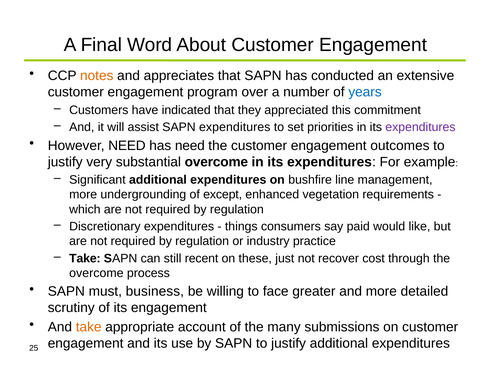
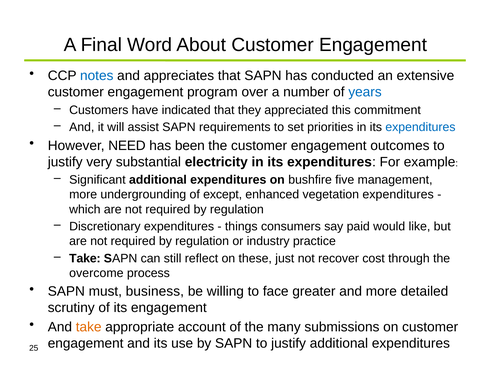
notes colour: orange -> blue (97, 76)
SAPN expenditures: expenditures -> requirements (235, 127)
expenditures colour: purple -> blue (420, 127)
has need: need -> been (190, 145)
substantial overcome: overcome -> electricity (216, 162)
line: line -> five (345, 180)
vegetation requirements: requirements -> expenditures (398, 194)
recent: recent -> reflect (201, 258)
